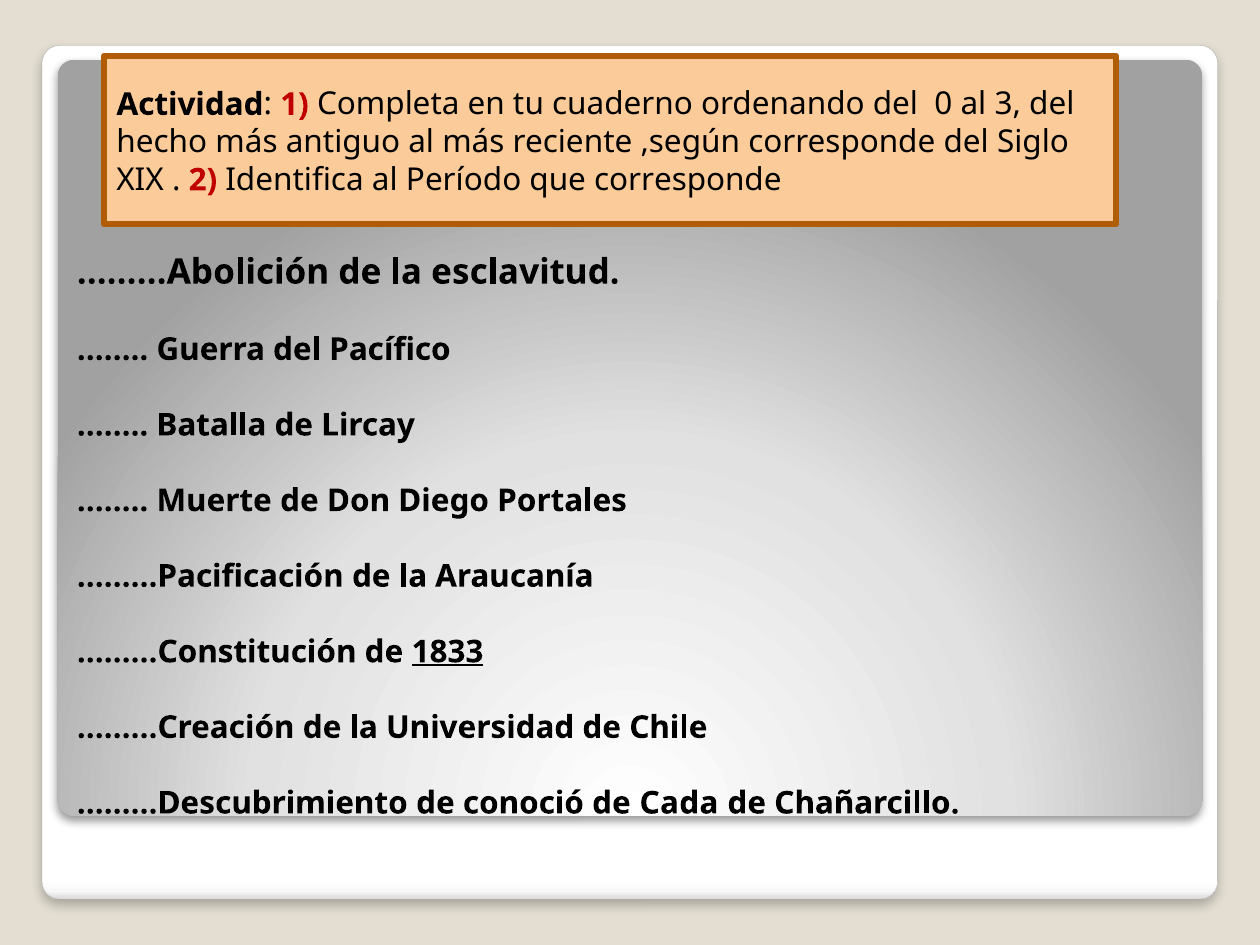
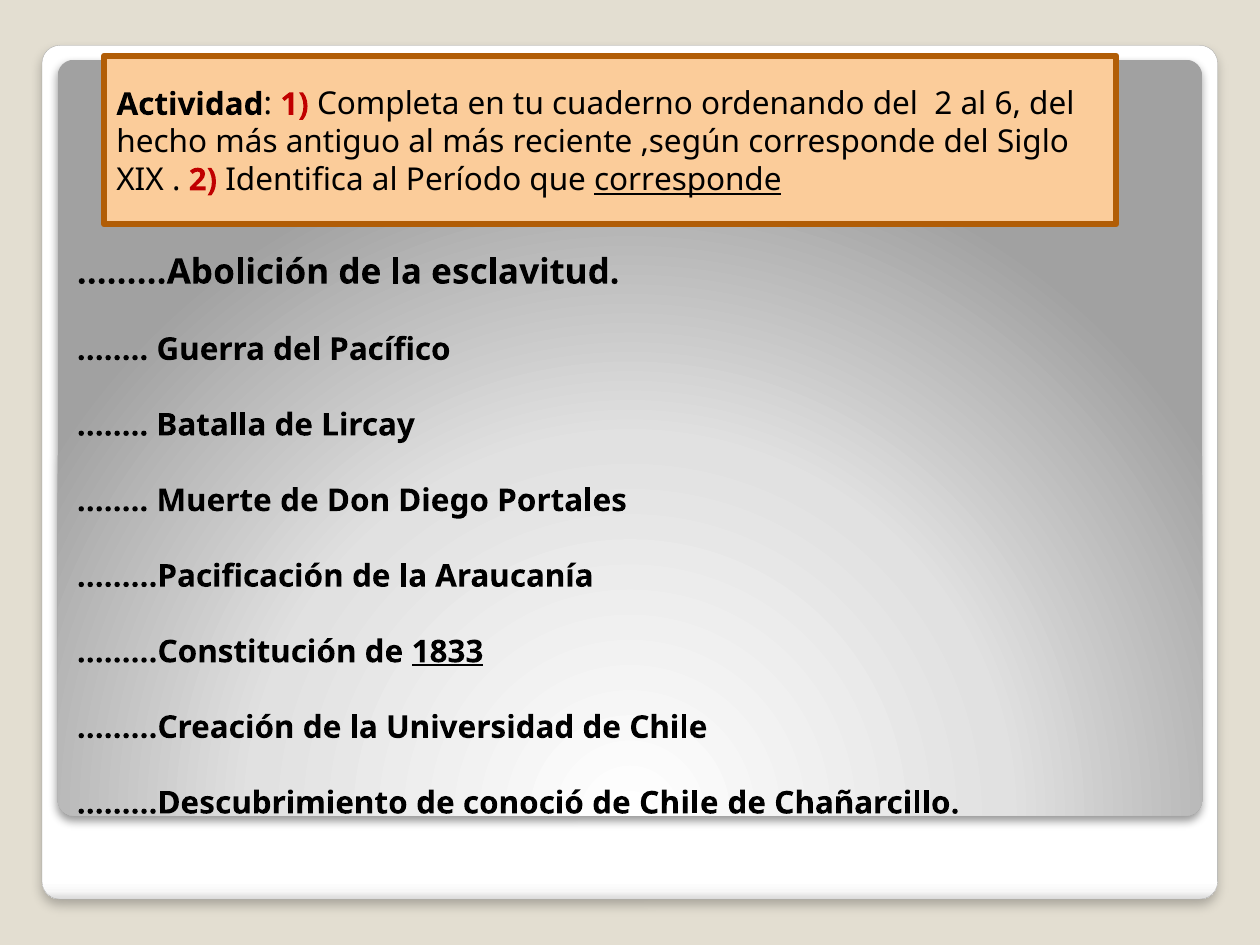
del 0: 0 -> 2 (943, 104)
3: 3 -> 6 (1008, 104)
corresponde underline: none -> present (688, 180)
Cada: Cada -> Chile (679, 803)
